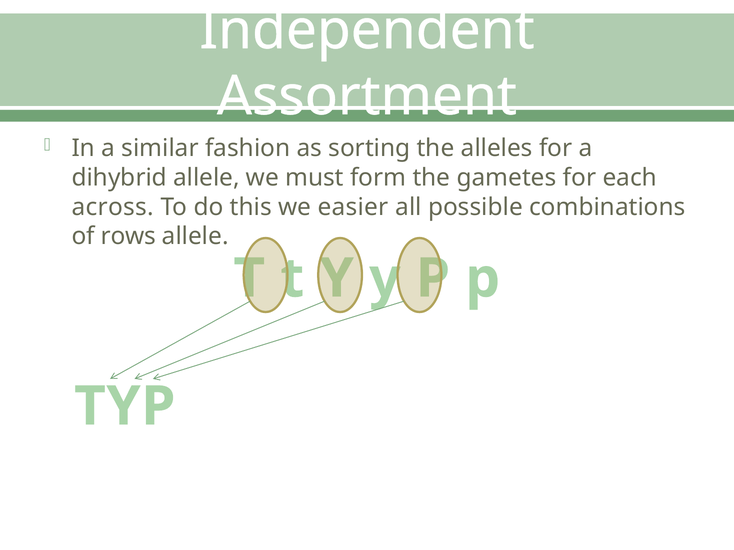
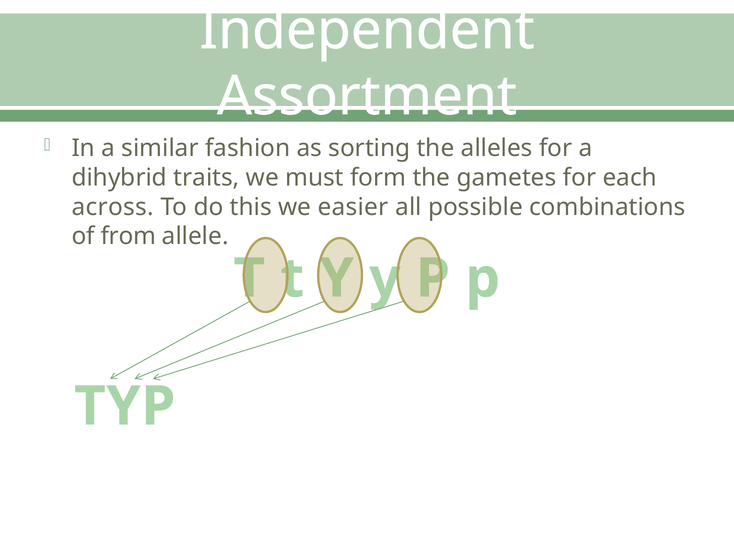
dihybrid allele: allele -> traits (206, 178)
rows: rows -> from (128, 237)
